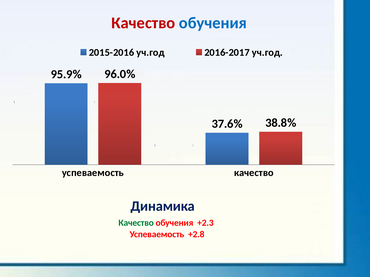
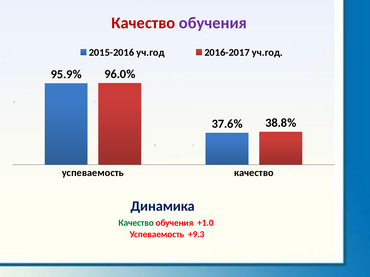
обучения colour: blue -> purple (213, 23)
+2.3: +2.3 -> +1.0 (205, 223)
+2.8: +2.8 -> +9.3 (196, 235)
